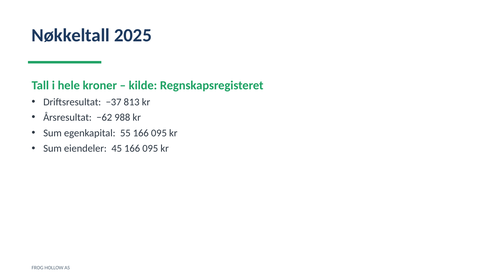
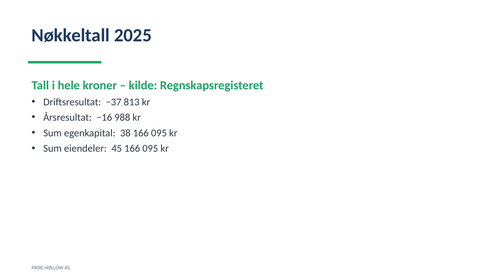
−62: −62 -> −16 (104, 118)
55: 55 -> 38 (125, 133)
